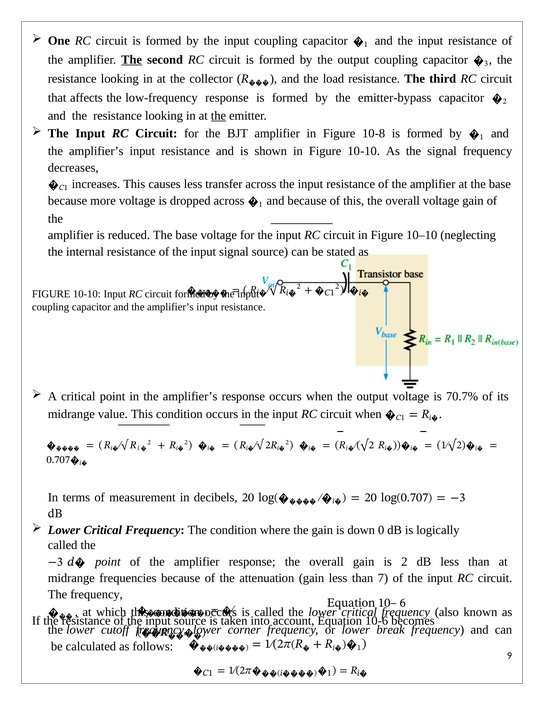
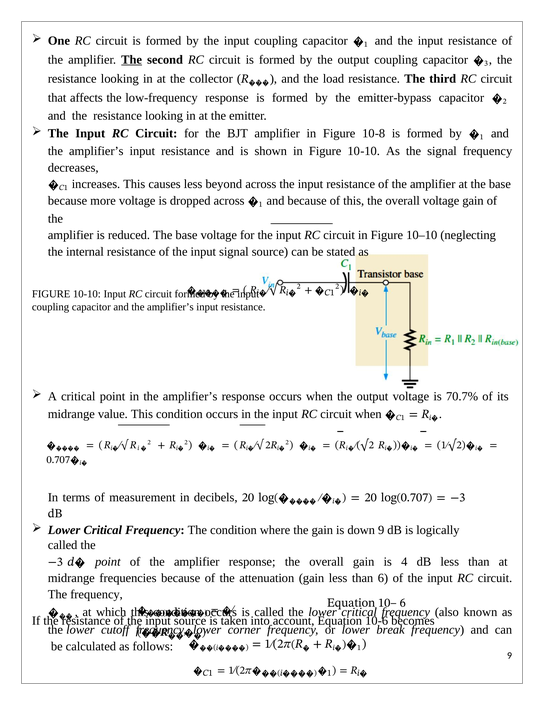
the underline: present -> none (218, 115)
transfer: transfer -> beyond (224, 184)
down 0: 0 -> 9 (381, 529)
is 2: 2 -> 4 (404, 561)
than 7: 7 -> 6 (383, 577)
